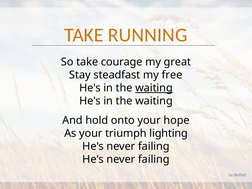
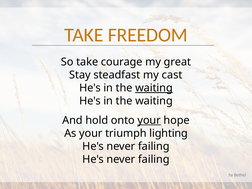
RUNNING: RUNNING -> FREEDOM (148, 35)
free: free -> cast (172, 75)
your underline: none -> present (149, 120)
